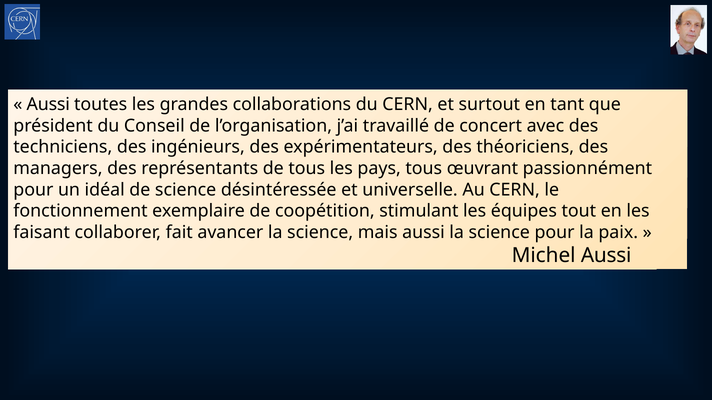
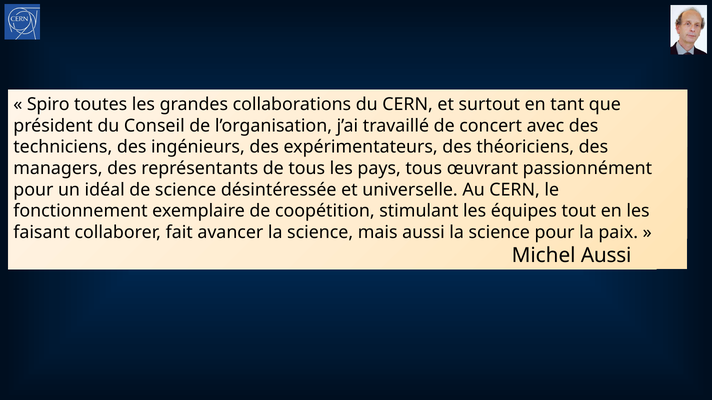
Aussi: Aussi -> Spiro (48, 104)
